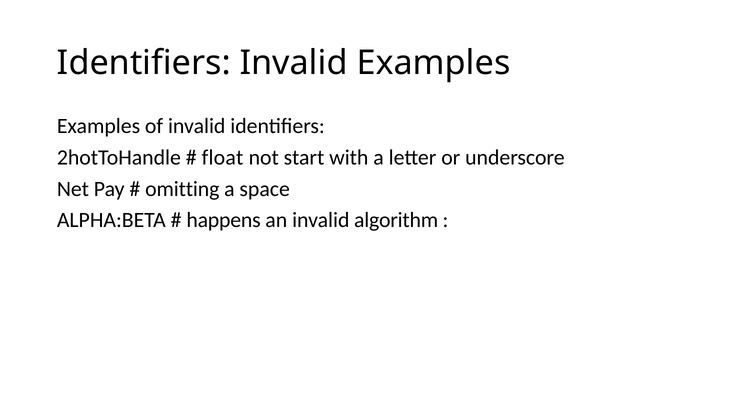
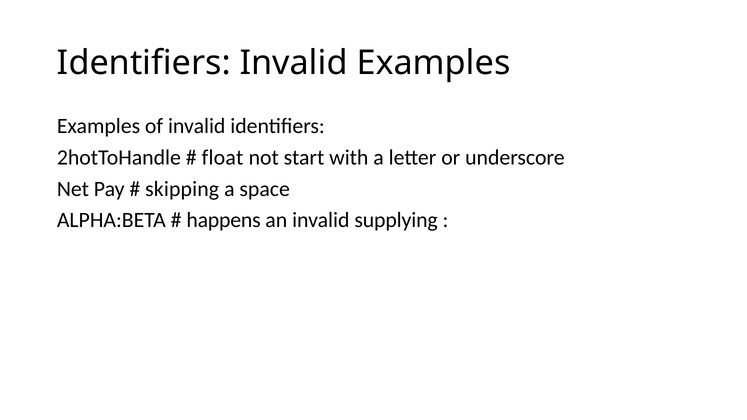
omitting: omitting -> skipping (182, 189)
algorithm: algorithm -> supplying (396, 220)
